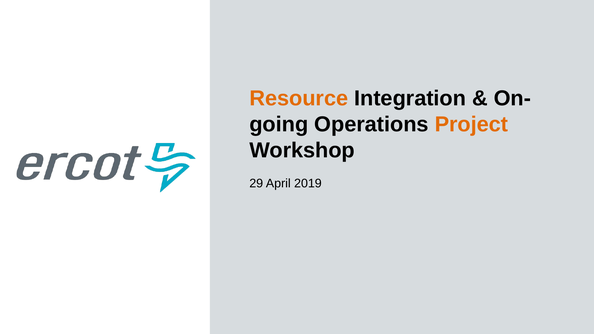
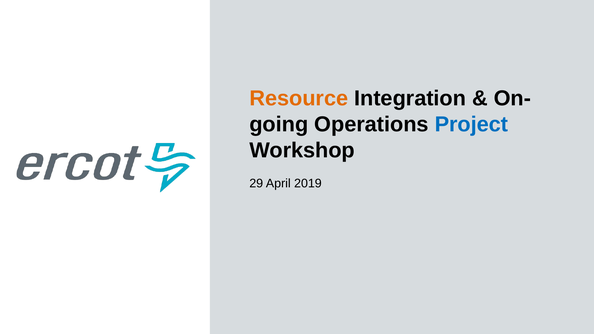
Project colour: orange -> blue (471, 124)
